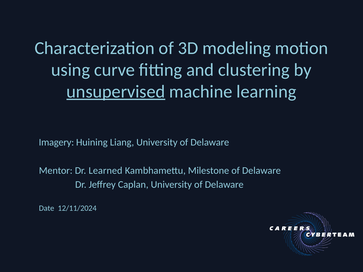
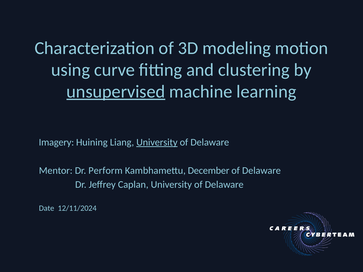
University underline: none -> present (157, 142)
Learned: Learned -> Perform (106, 171)
Milestone: Milestone -> December (209, 171)
